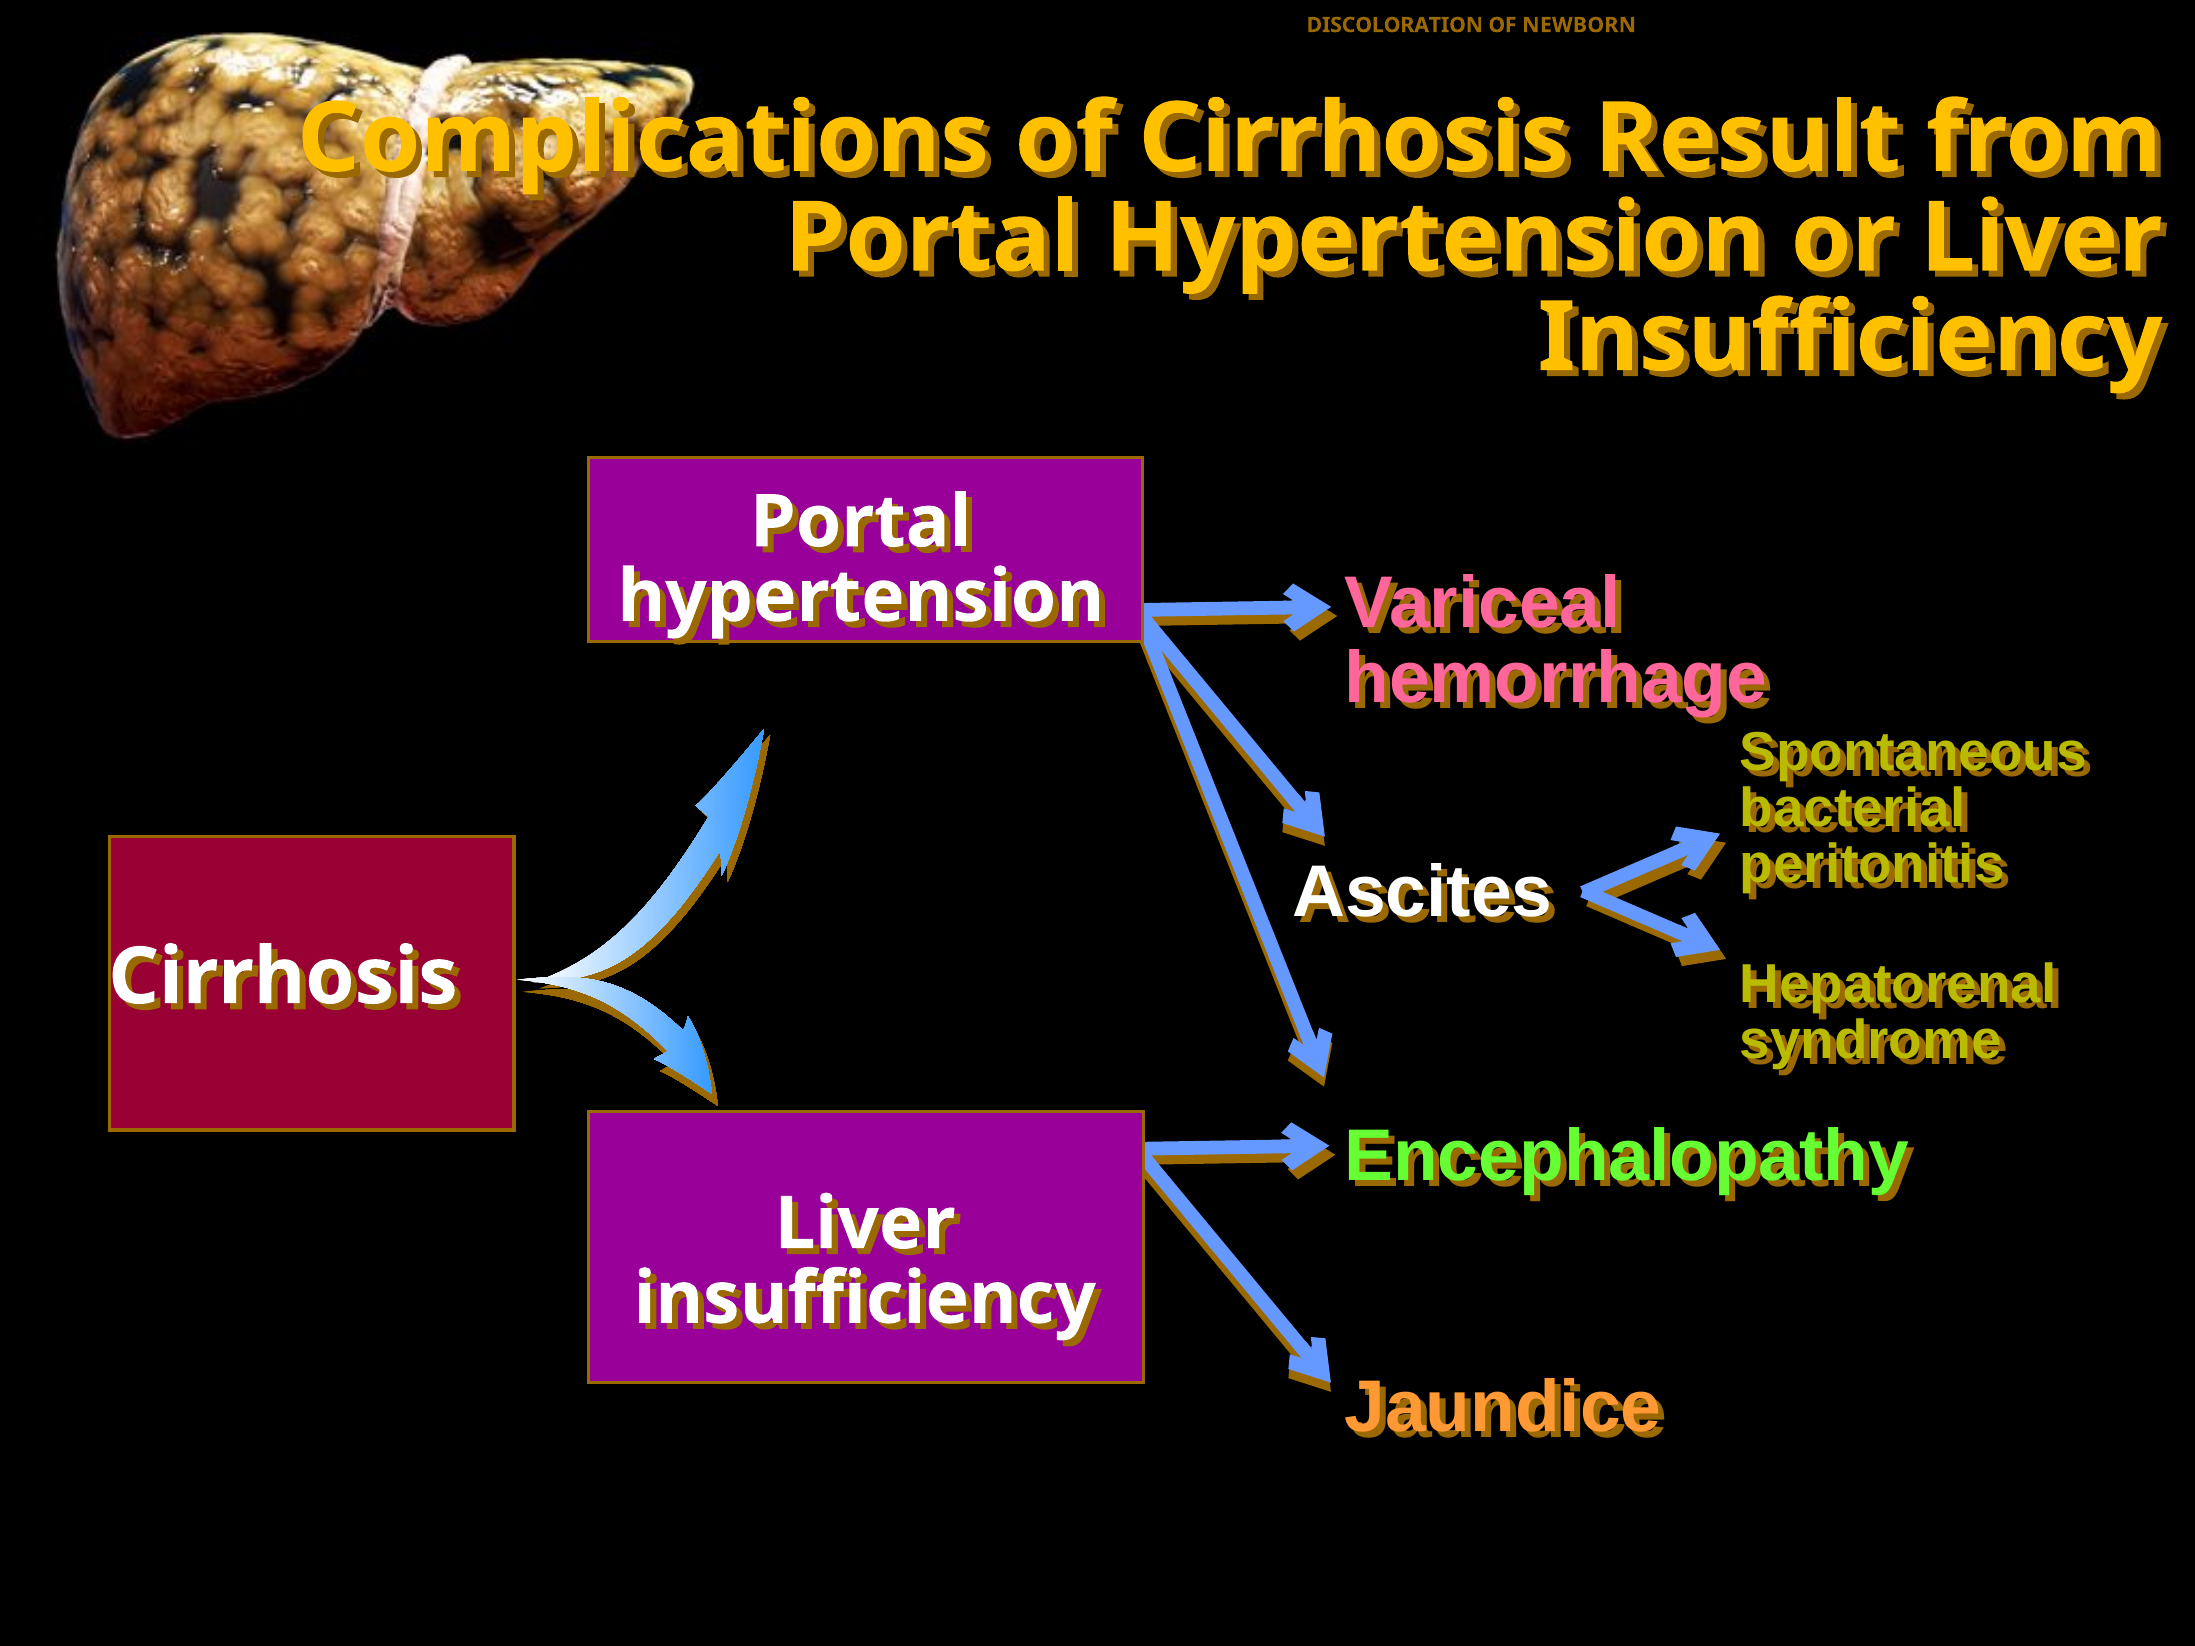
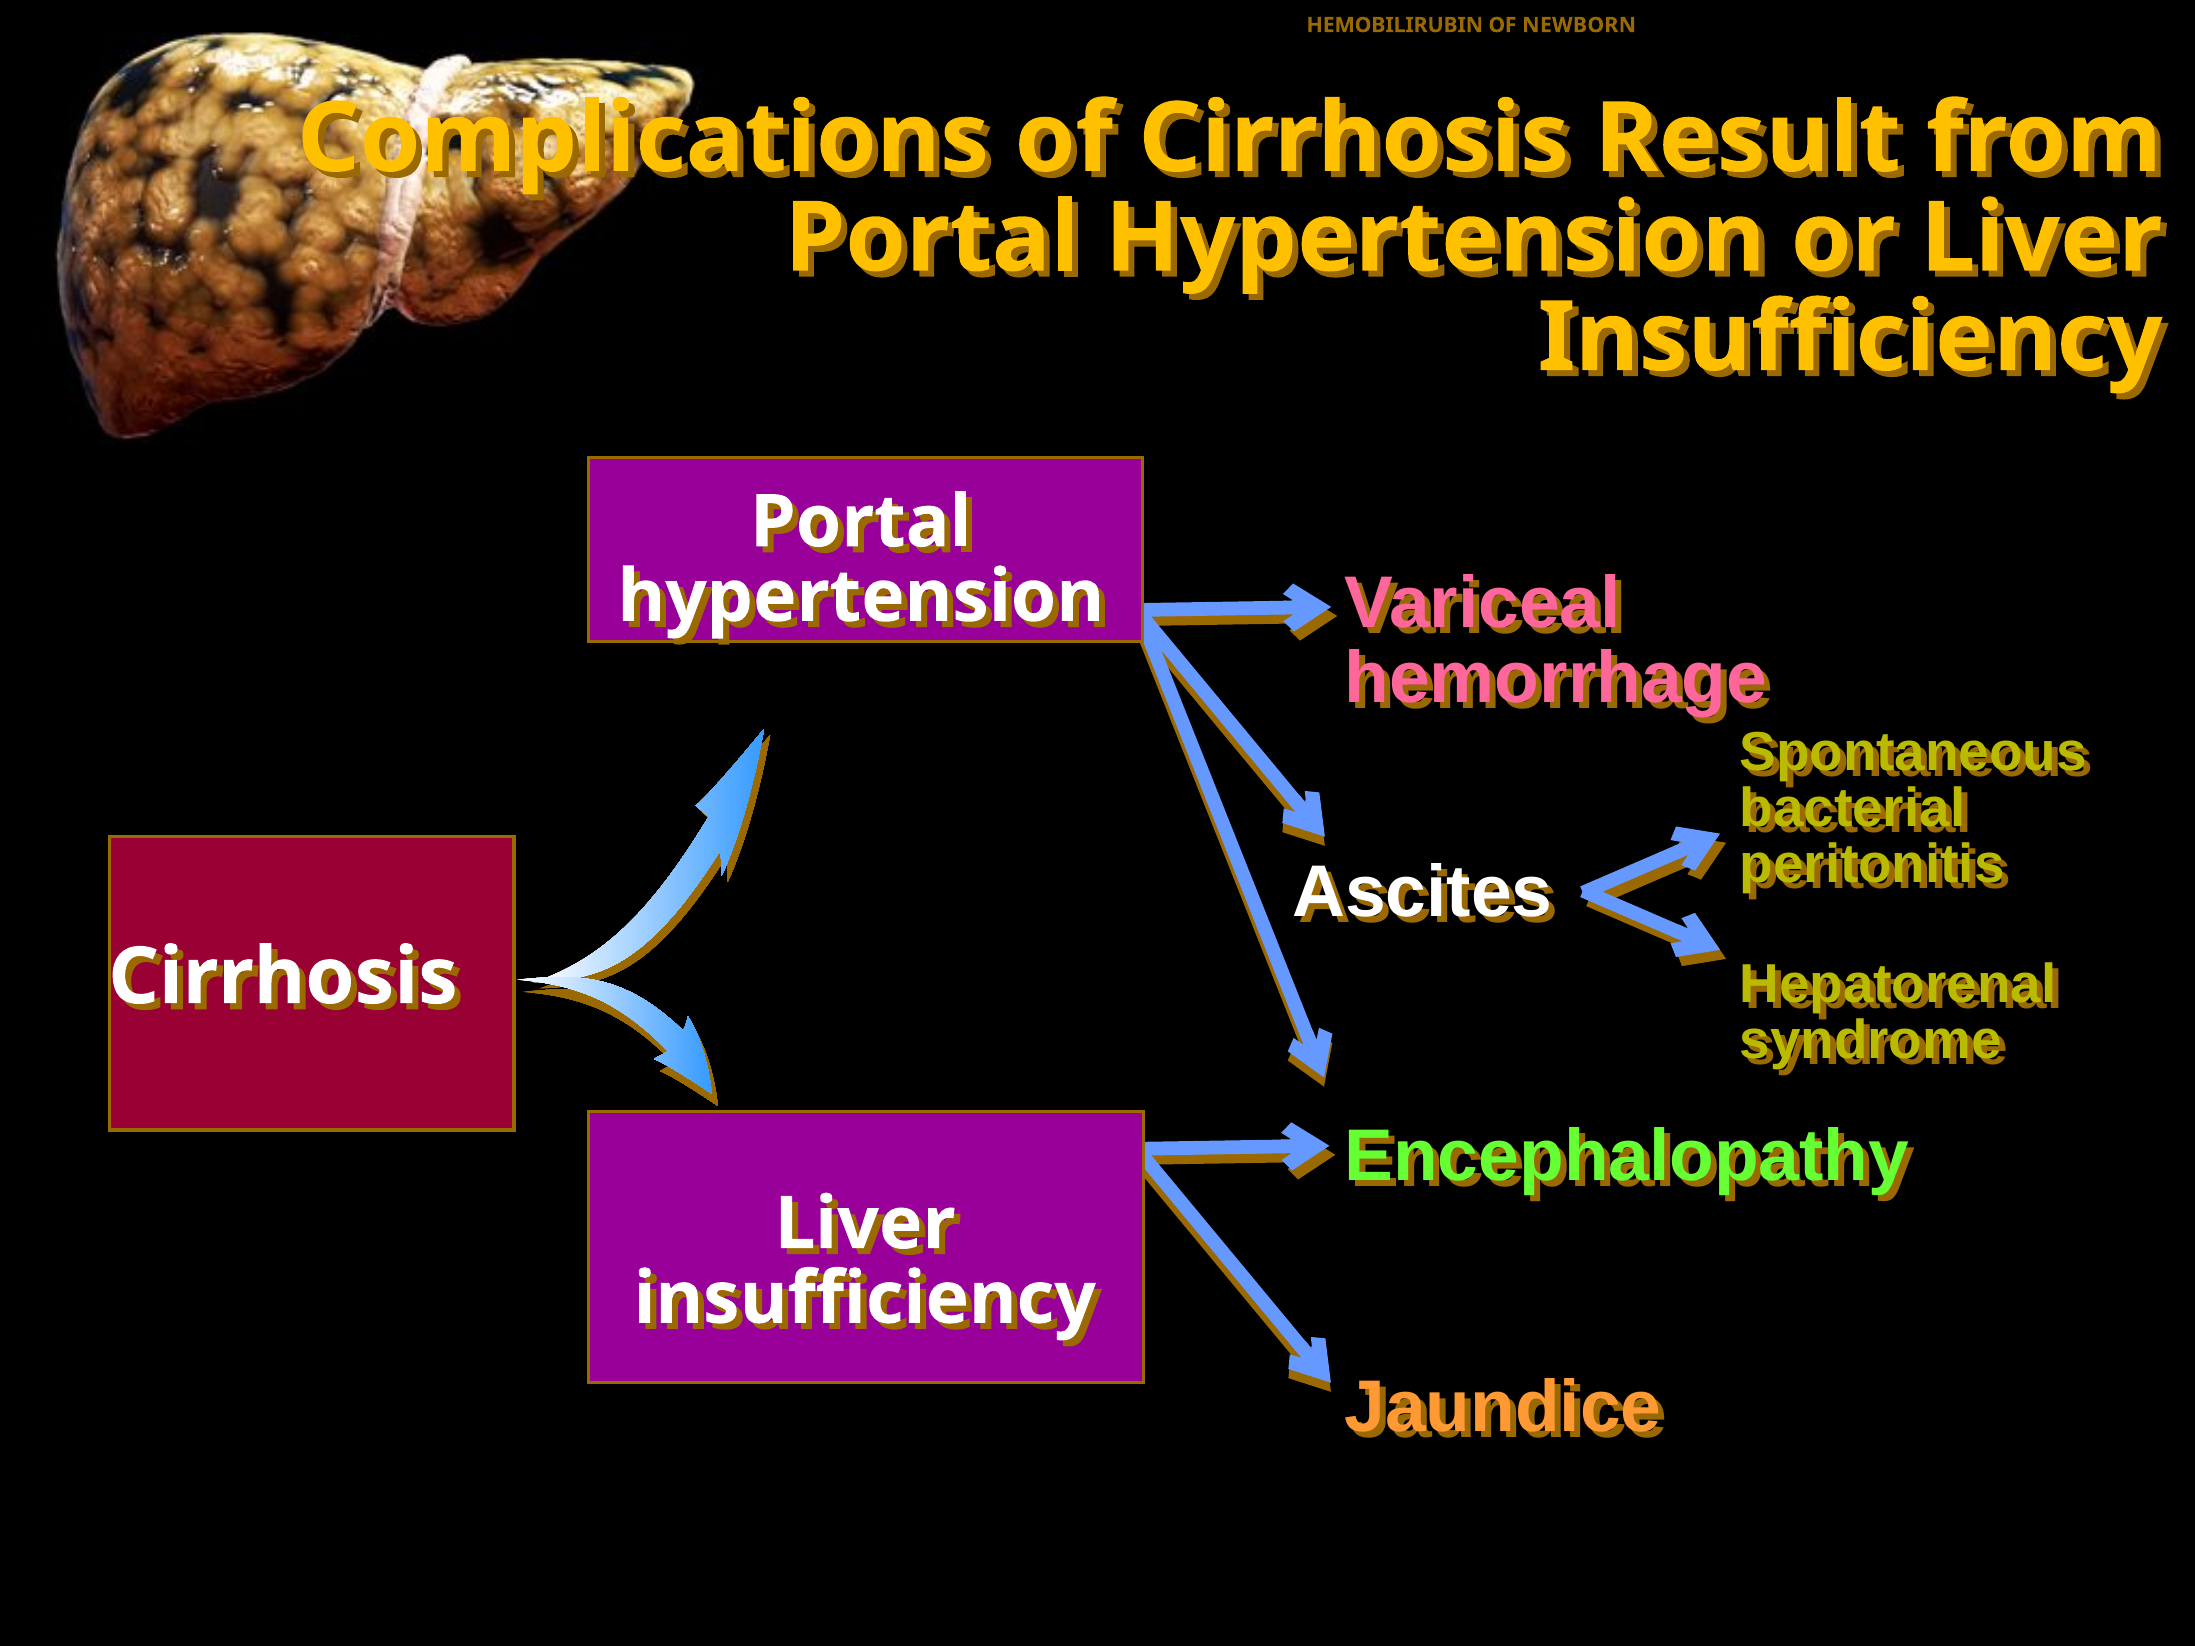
DISCOLORATION: DISCOLORATION -> HEMOBILIRUBIN (1395, 25)
